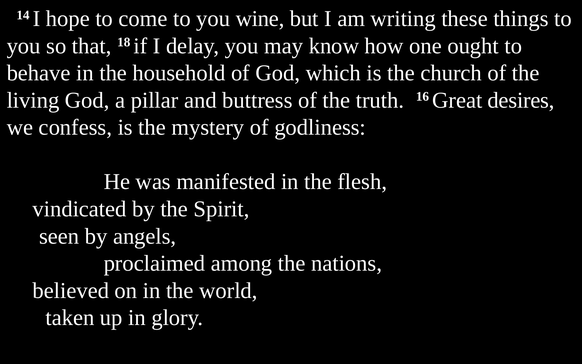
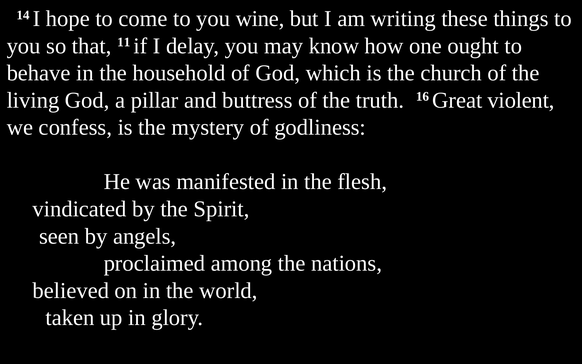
18: 18 -> 11 (124, 42)
desires: desires -> violent (521, 100)
